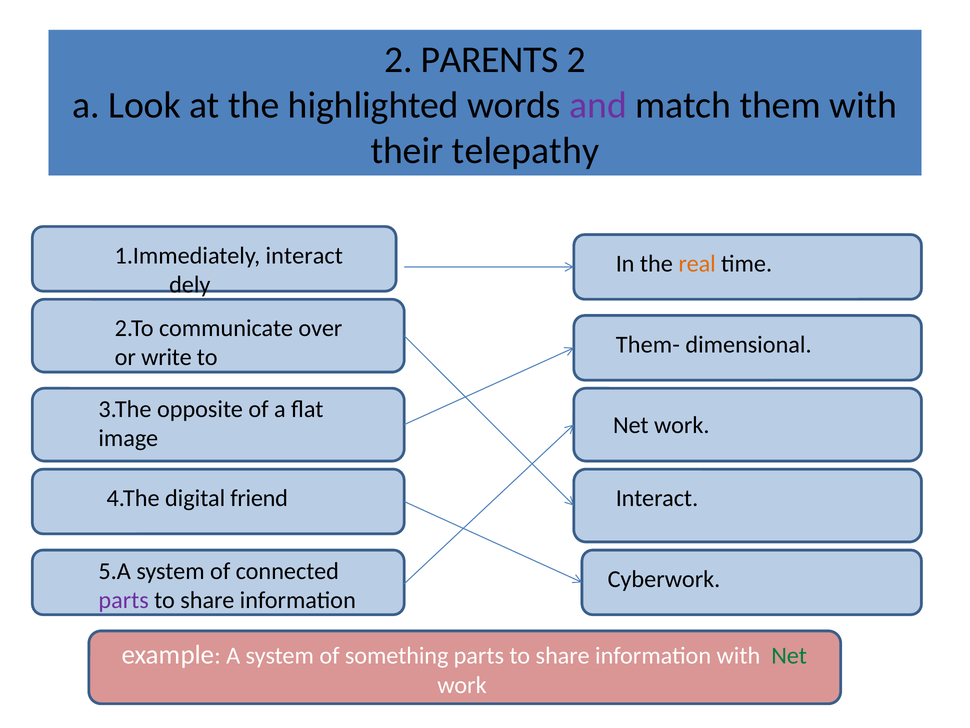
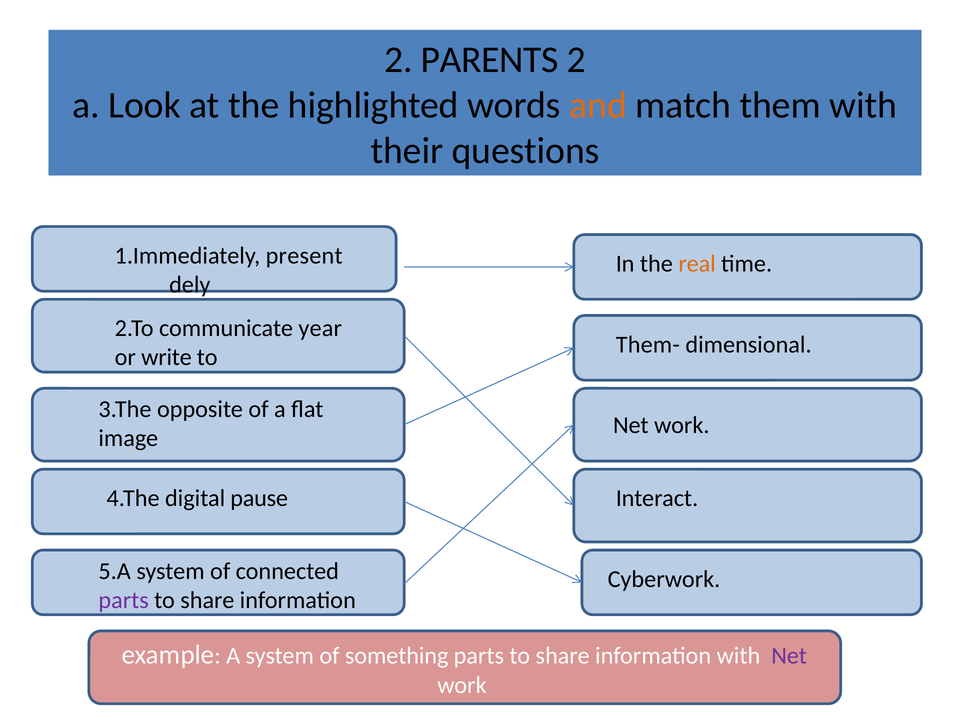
and colour: purple -> orange (598, 105)
telepathy: telepathy -> questions (526, 150)
1.Immediately interact: interact -> present (304, 255)
over: over -> year (320, 328)
friend: friend -> pause (259, 498)
Net colour: green -> purple (789, 655)
